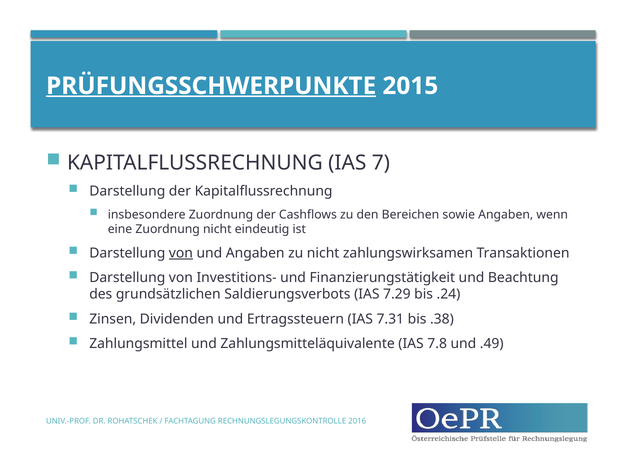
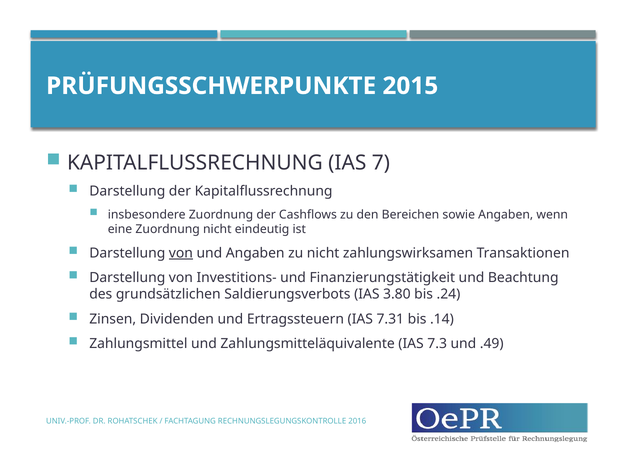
PRÜFUNGSSCHWERPUNKTE underline: present -> none (211, 86)
7.29: 7.29 -> 3.80 (397, 294)
.38: .38 -> .14 (442, 319)
7.8: 7.8 -> 7.3 (437, 344)
